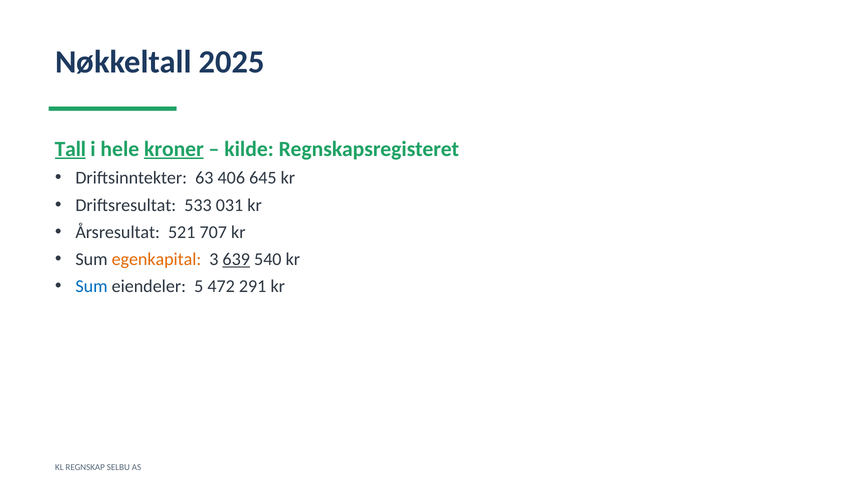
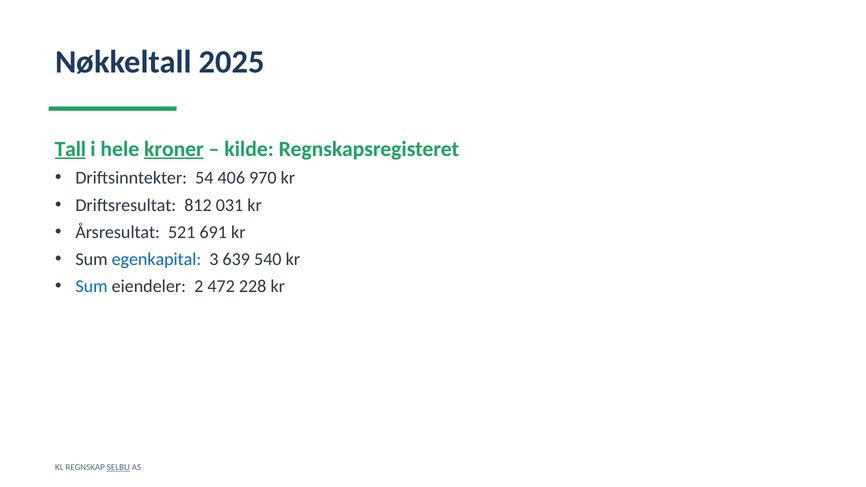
63: 63 -> 54 (204, 178)
645: 645 -> 970 (263, 178)
533: 533 -> 812 (198, 205)
707: 707 -> 691 (213, 232)
egenkapital colour: orange -> blue (156, 259)
639 underline: present -> none (236, 259)
5: 5 -> 2 (199, 286)
291: 291 -> 228 (253, 286)
SELBU underline: none -> present (118, 467)
